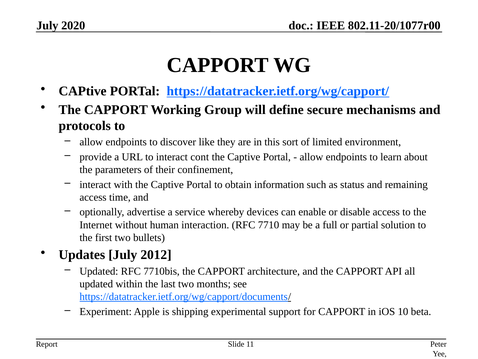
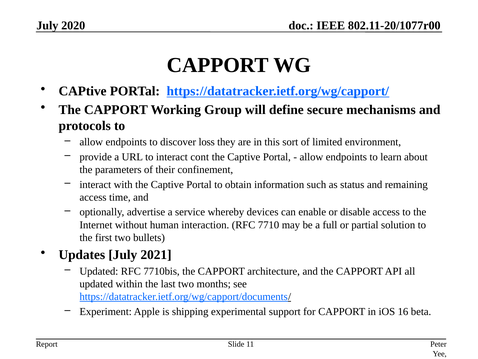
like: like -> loss (207, 142)
2012: 2012 -> 2021 (156, 255)
10: 10 -> 16 (403, 311)
